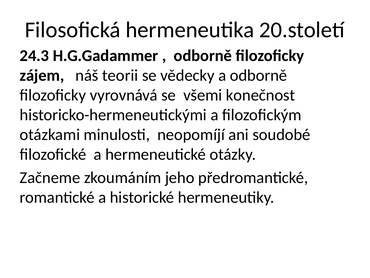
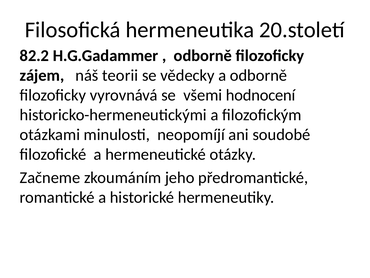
24.3: 24.3 -> 82.2 (34, 55)
konečnost: konečnost -> hodnocení (261, 95)
